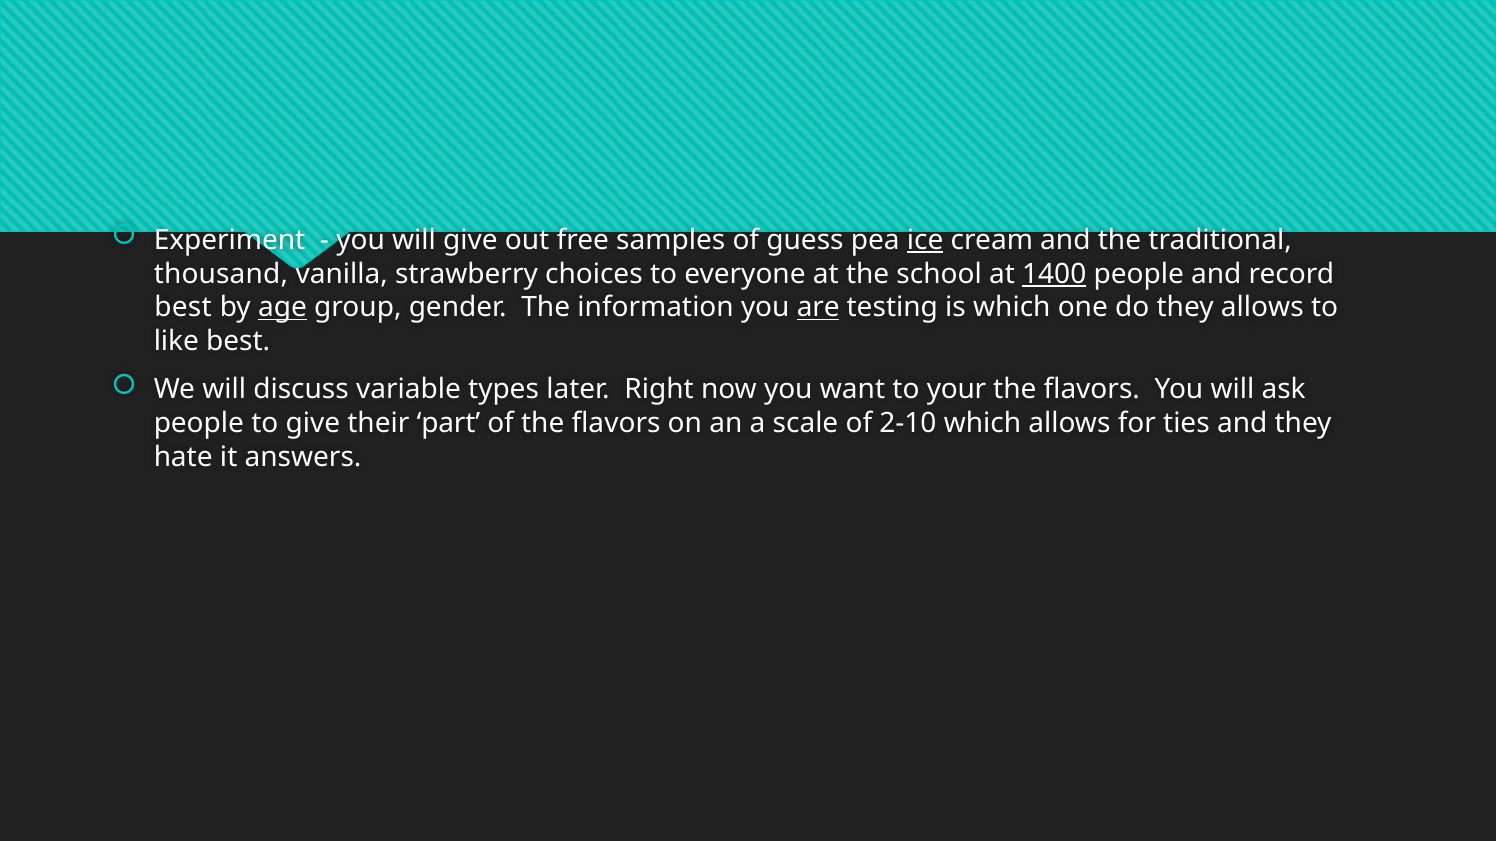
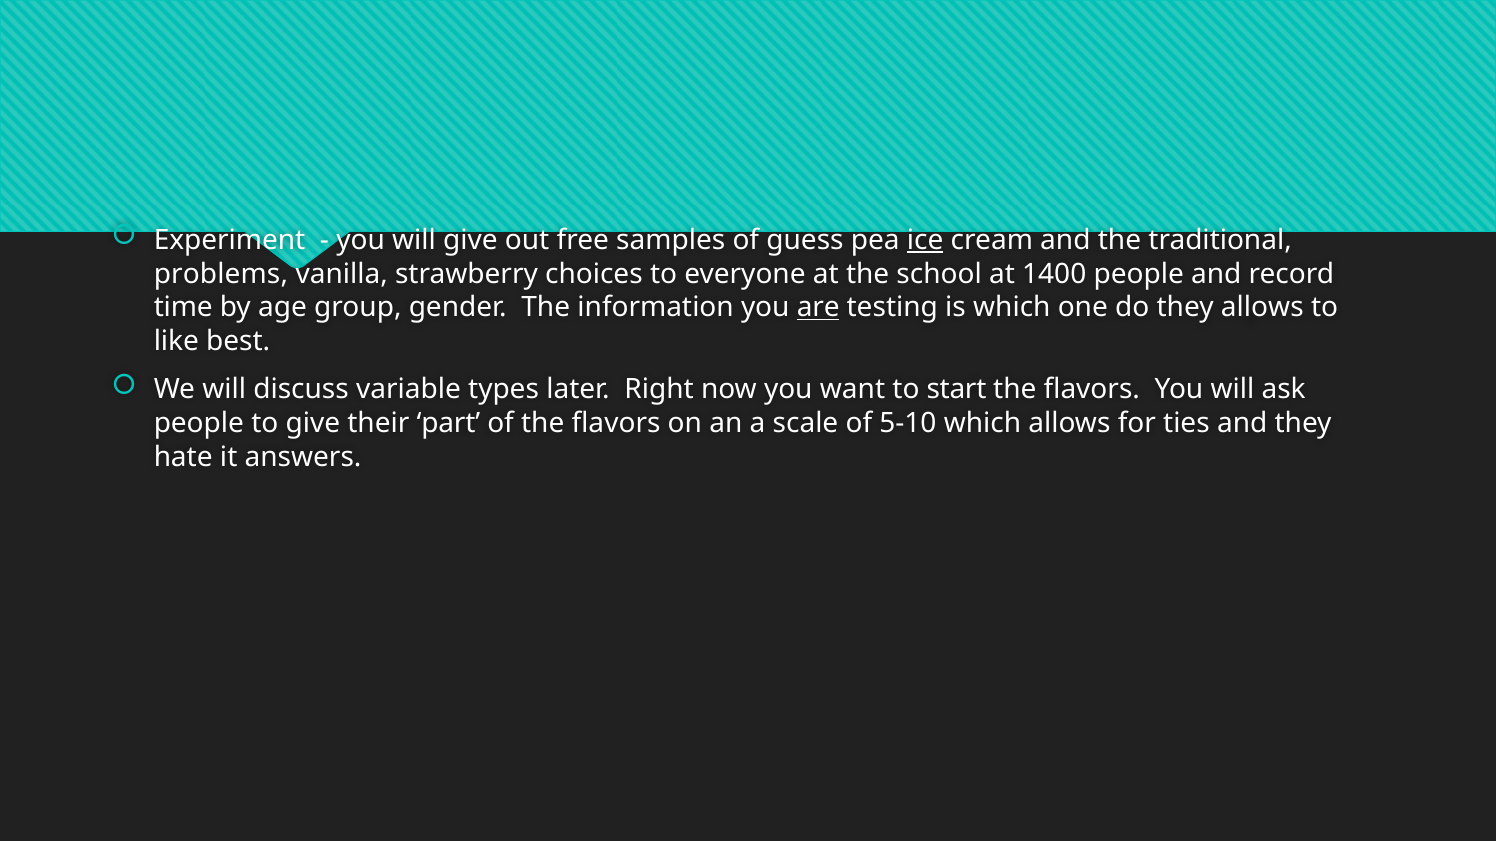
thousand: thousand -> problems (221, 274)
1400 underline: present -> none (1054, 274)
best: best -> time (183, 308)
age underline: present -> none (282, 308)
your: your -> start (956, 390)
2-10: 2-10 -> 5-10 (908, 424)
